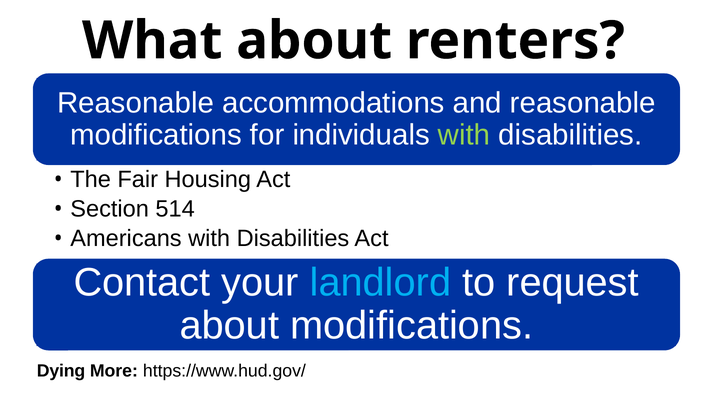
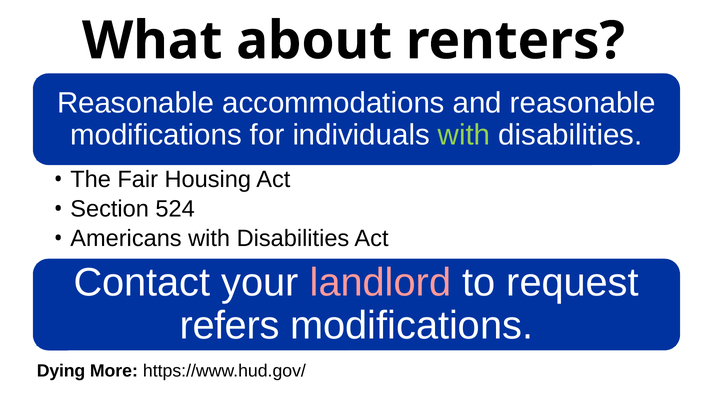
514: 514 -> 524 (175, 209)
landlord colour: light blue -> pink (380, 283)
about: about -> refers (230, 326)
